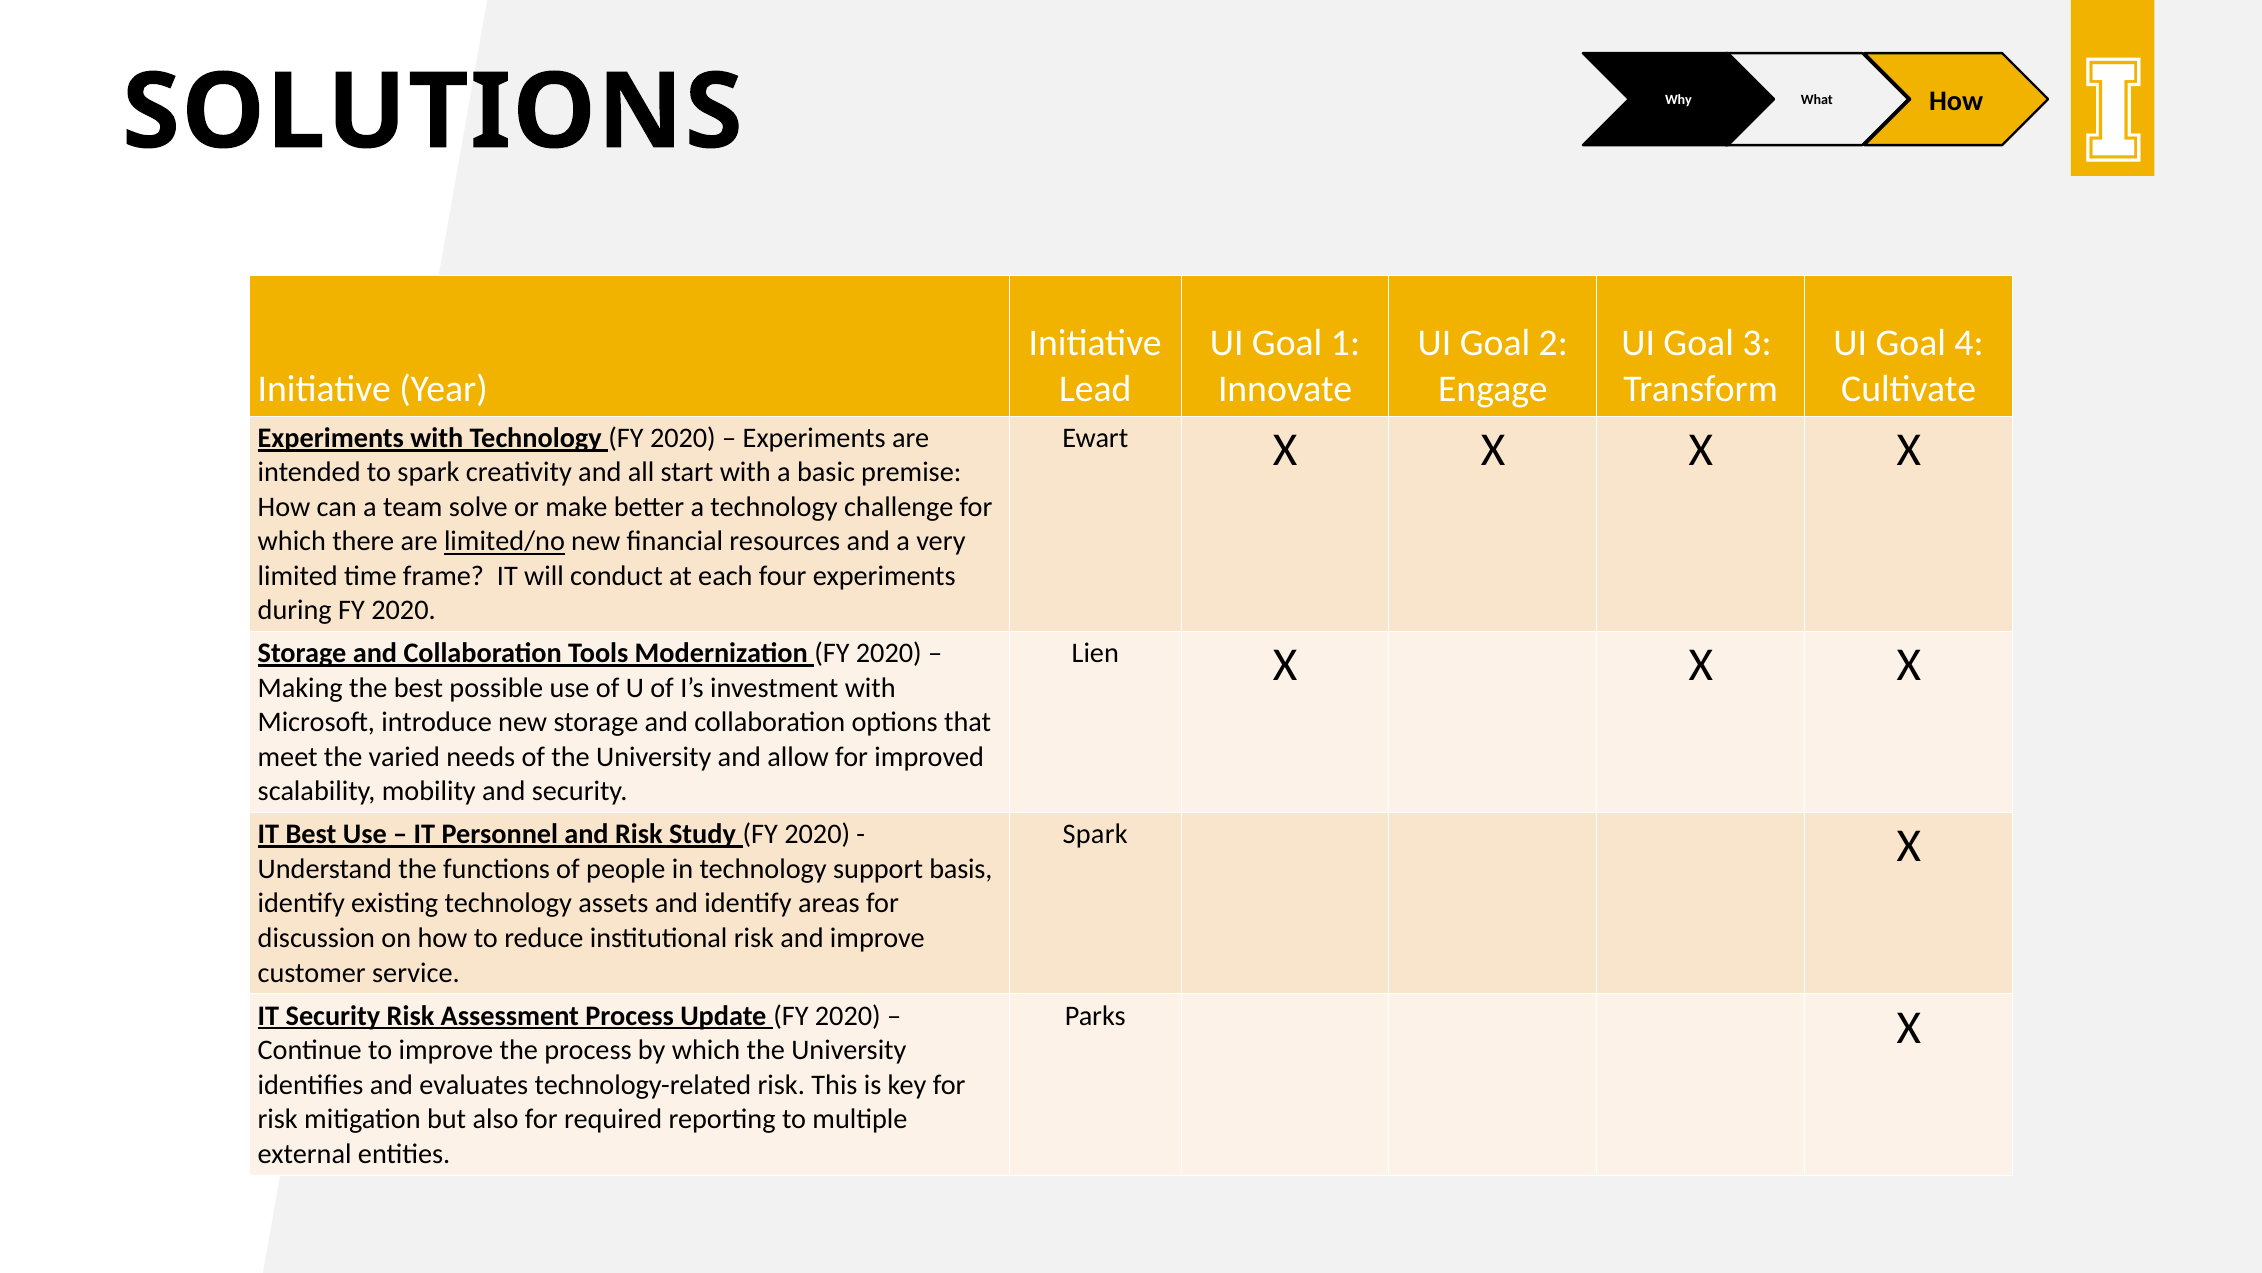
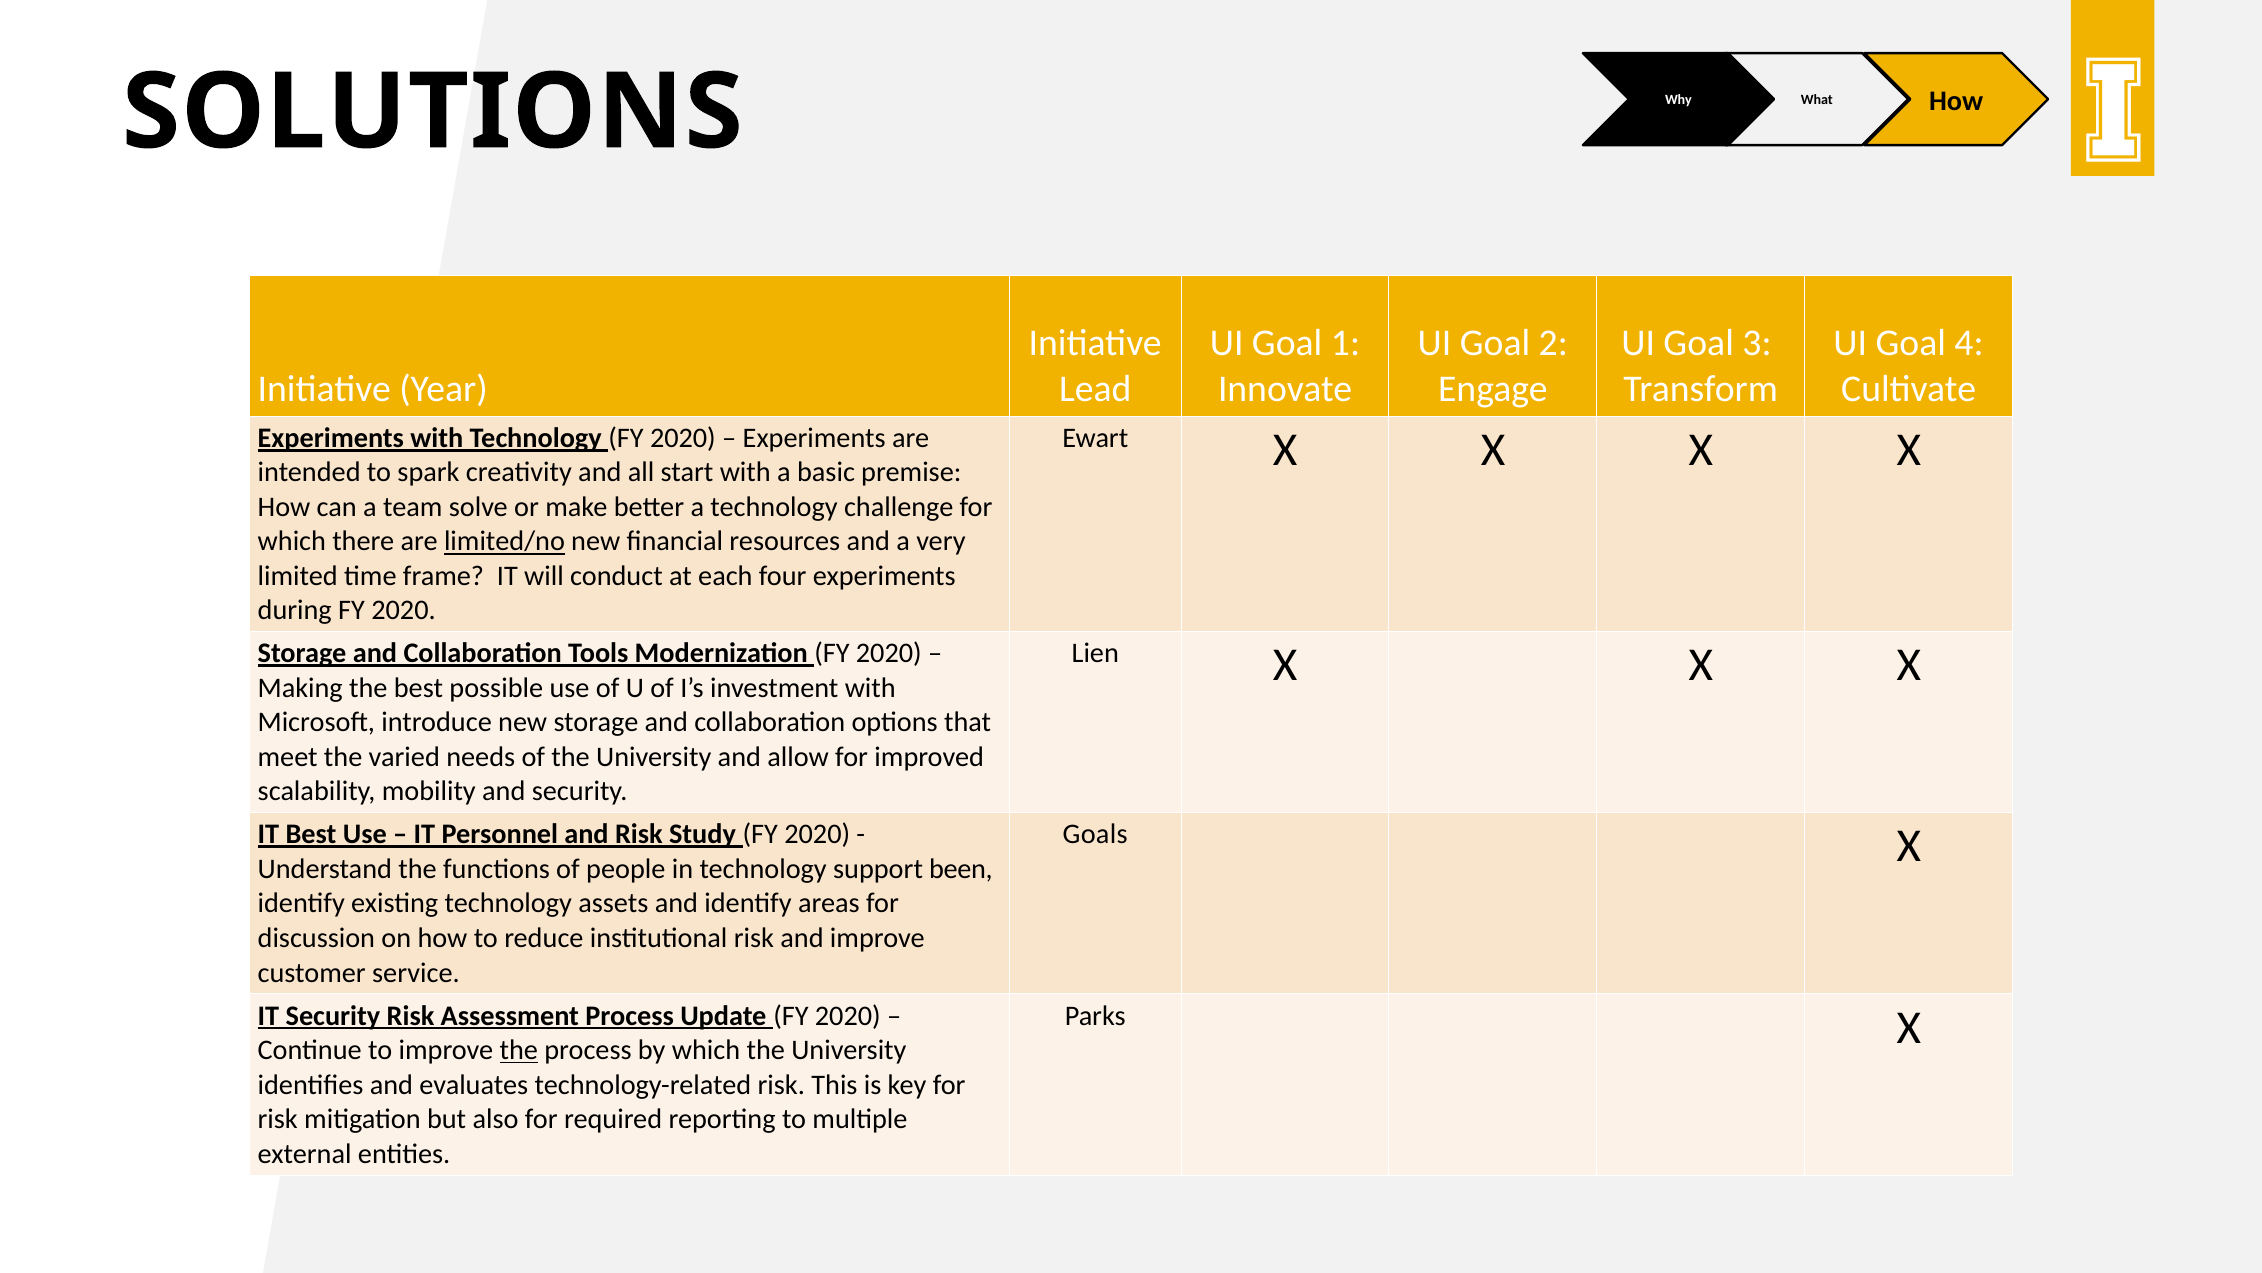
Spark: Spark -> Goals (1095, 834)
basis: basis -> been (961, 869)
the underline: none -> present (519, 1050)
